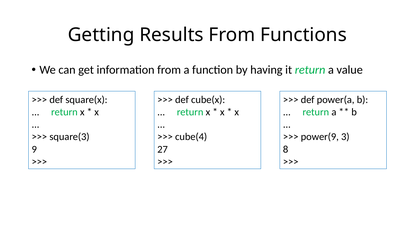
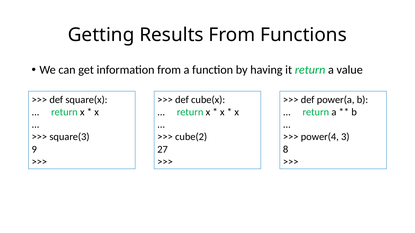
cube(4: cube(4 -> cube(2 (191, 137)
power(9: power(9 -> power(4 (320, 137)
